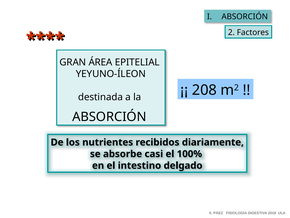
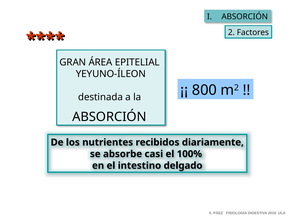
208: 208 -> 800 (204, 90)
